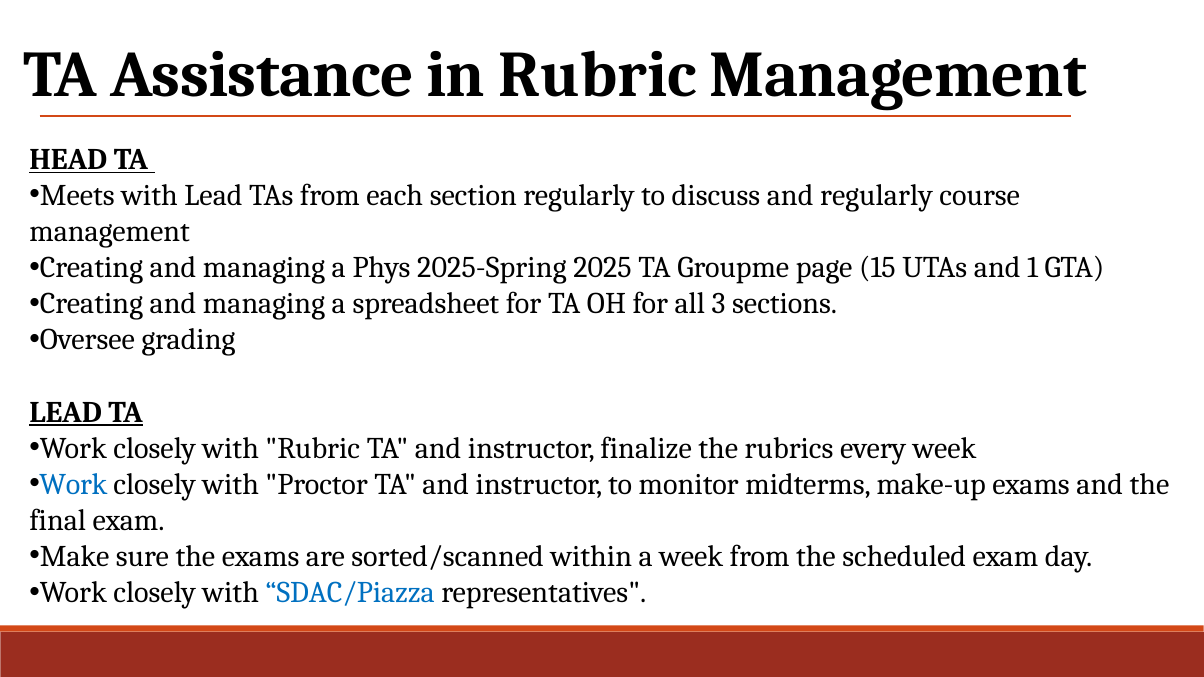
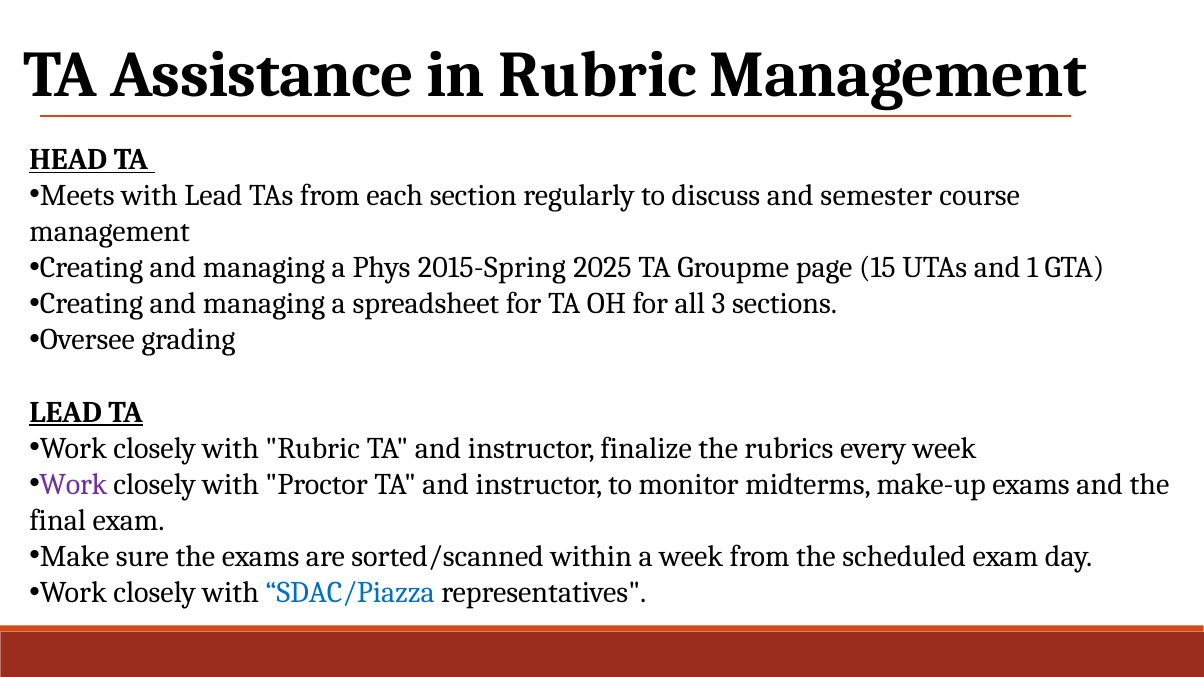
and regularly: regularly -> semester (876, 196)
2025-Spring: 2025-Spring -> 2015-Spring (492, 268)
Work colour: blue -> purple (74, 485)
